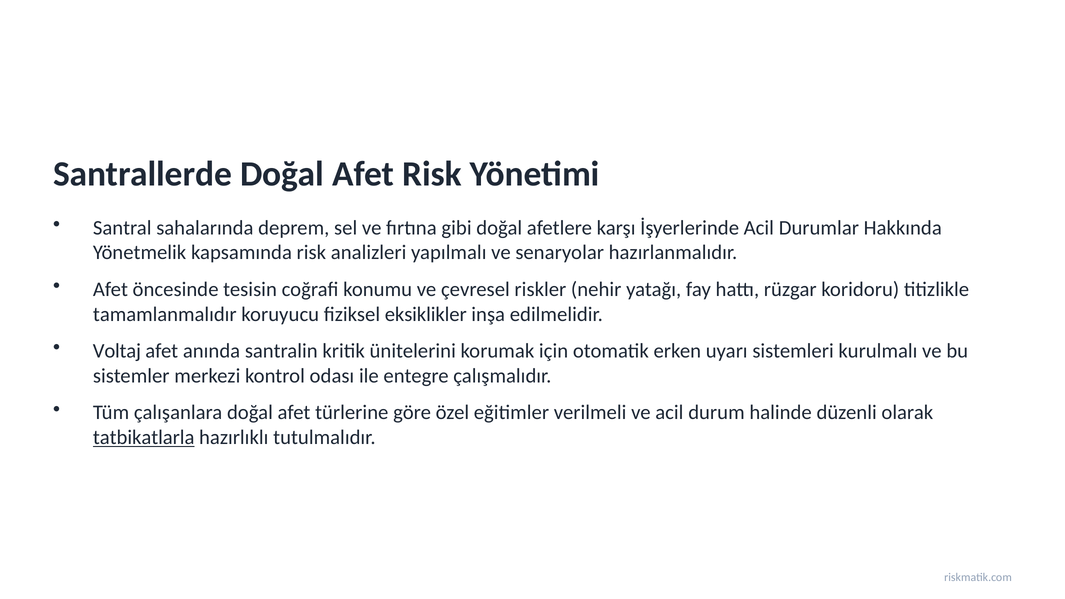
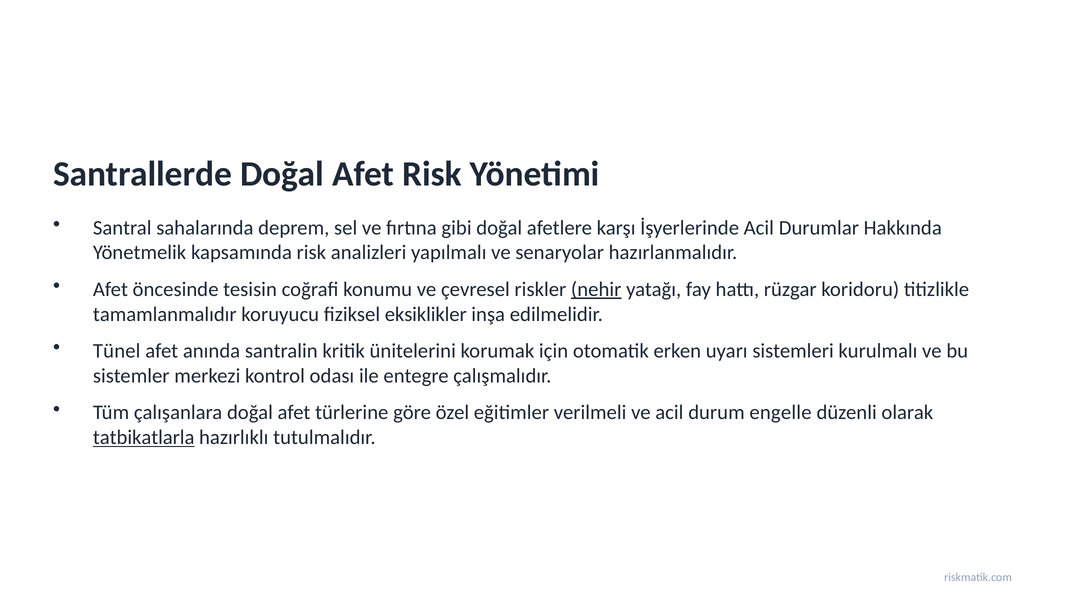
nehir underline: none -> present (596, 289)
Voltaj: Voltaj -> Tünel (117, 351)
halinde: halinde -> engelle (781, 413)
